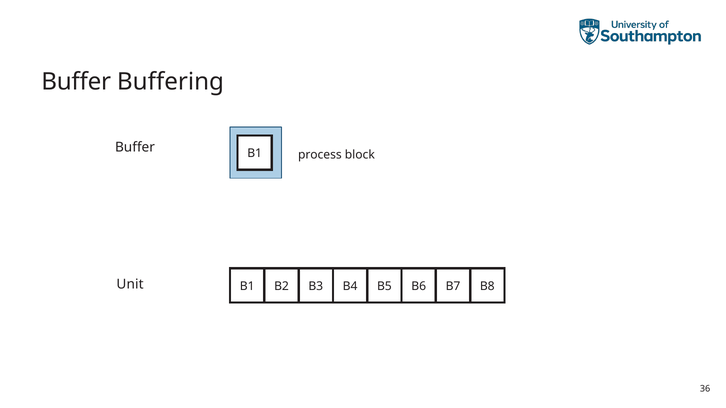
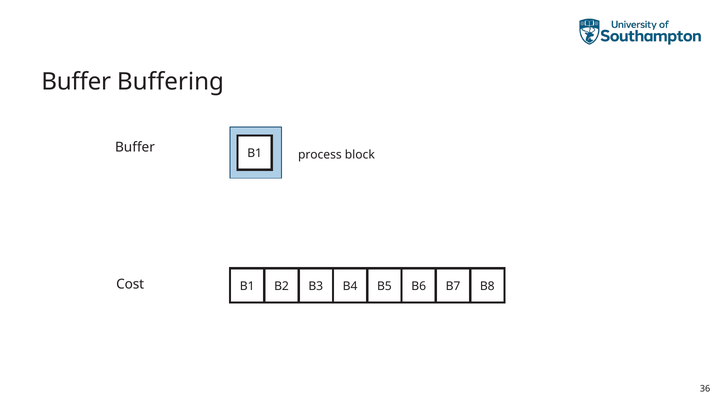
Unit: Unit -> Cost (130, 285)
